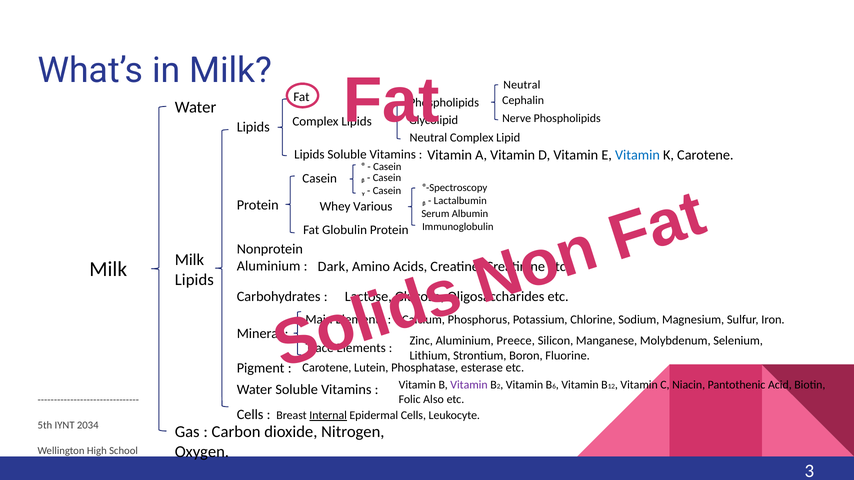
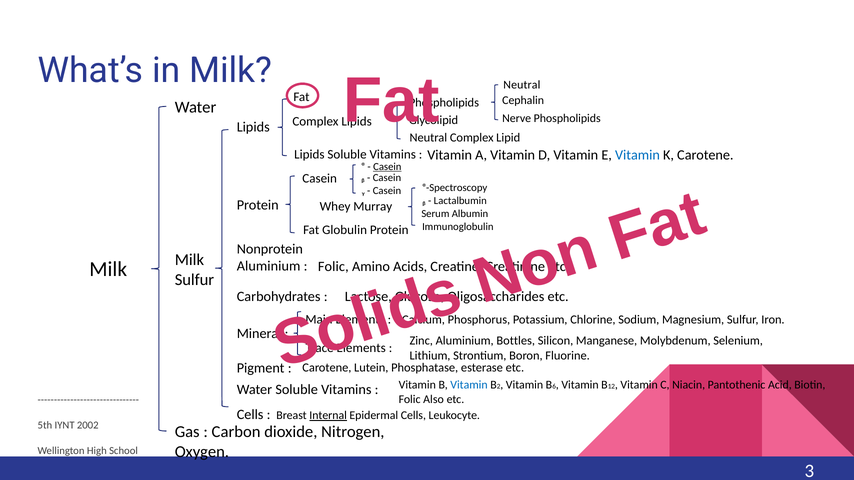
Casein underline: none -> present (387, 167)
Various: Various -> Murray (373, 207)
Dark: Dark -> Folic (333, 267)
Lipids: Lipids -> Sulfur (194, 280)
Preece: Preece -> Bottles (516, 341)
Vitamin colour: purple -> blue (469, 385)
2034: 2034 -> 2002 (88, 426)
